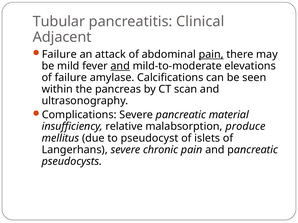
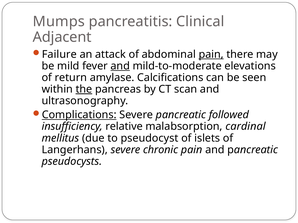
Tubular: Tubular -> Mumps (59, 22)
of failure: failure -> return (71, 78)
the underline: none -> present (84, 89)
Complications underline: none -> present (79, 115)
material: material -> followed (229, 115)
produce: produce -> cardinal (246, 127)
